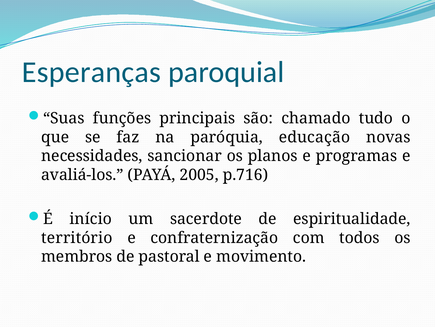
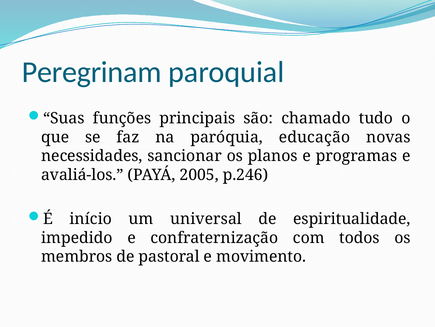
Esperanças: Esperanças -> Peregrinam (92, 72)
p.716: p.716 -> p.246 (245, 175)
sacerdote: sacerdote -> universal (206, 219)
território: território -> impedido (77, 237)
